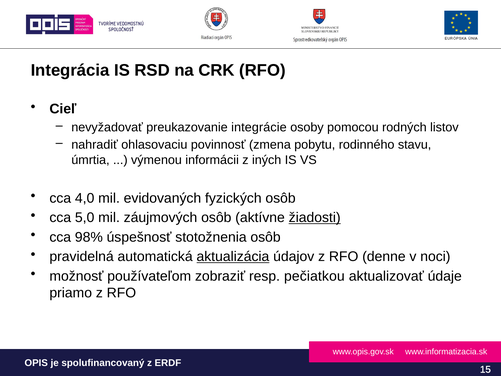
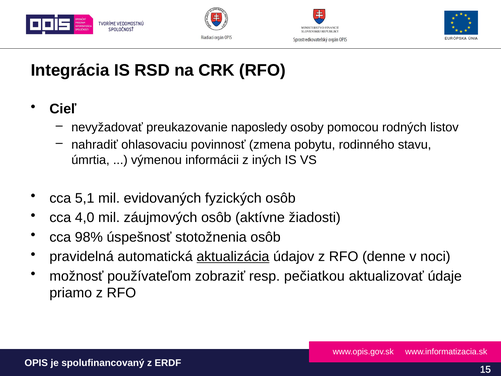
integrácie: integrácie -> naposledy (259, 127)
4,0: 4,0 -> 5,1 (85, 198)
5,0: 5,0 -> 4,0 (85, 218)
žiadosti underline: present -> none (315, 218)
